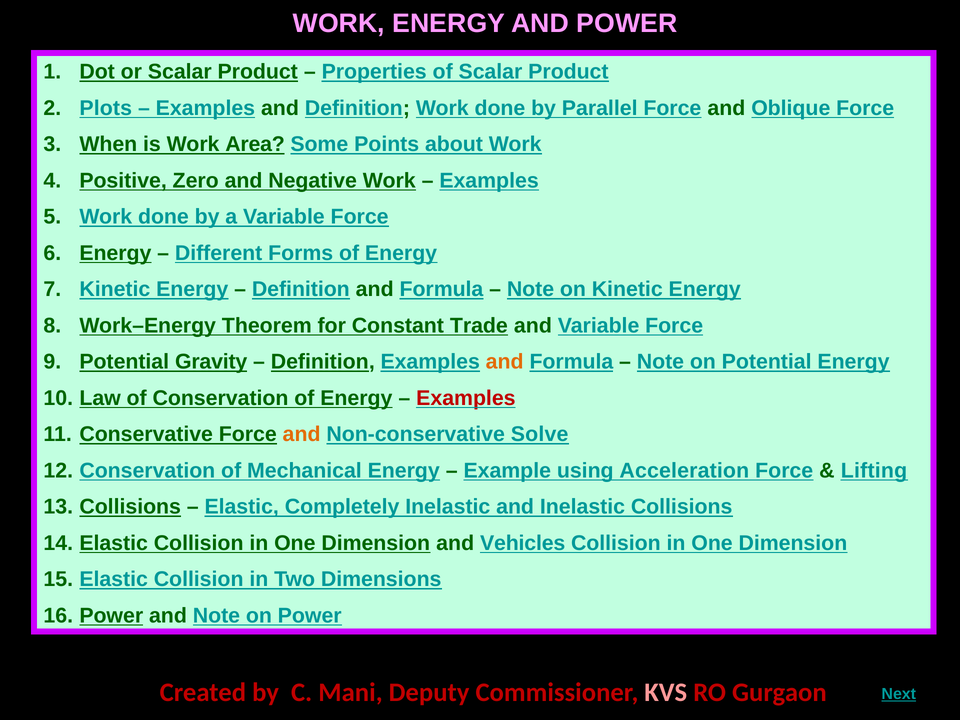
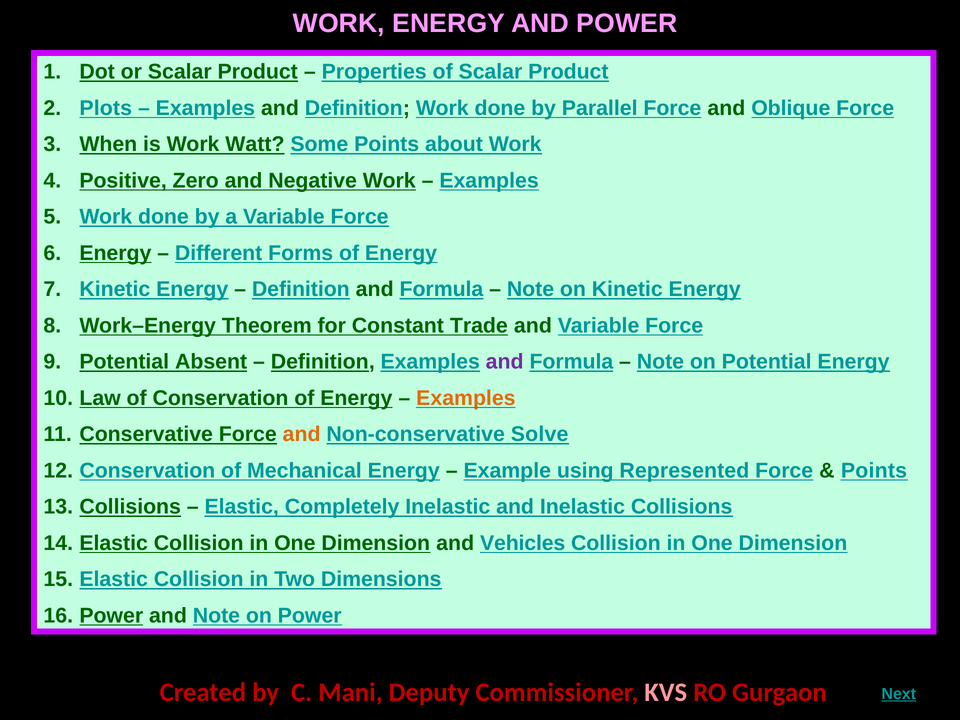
Area: Area -> Watt (255, 144)
Gravity: Gravity -> Absent (211, 362)
and colour: orange -> purple (505, 362)
Examples colour: red -> orange (466, 398)
Acceleration: Acceleration -> Represented (684, 471)
Lifting: Lifting -> Points (874, 471)
